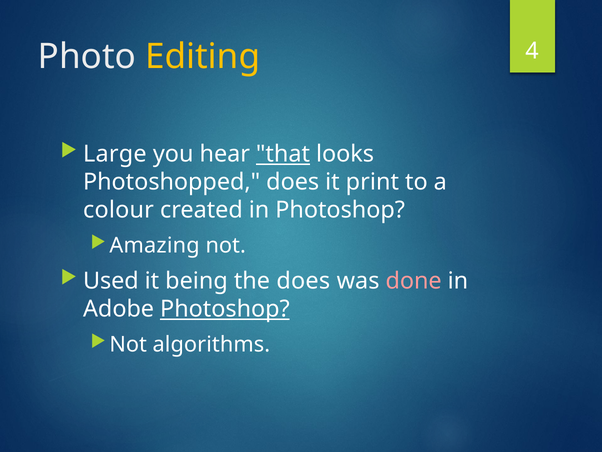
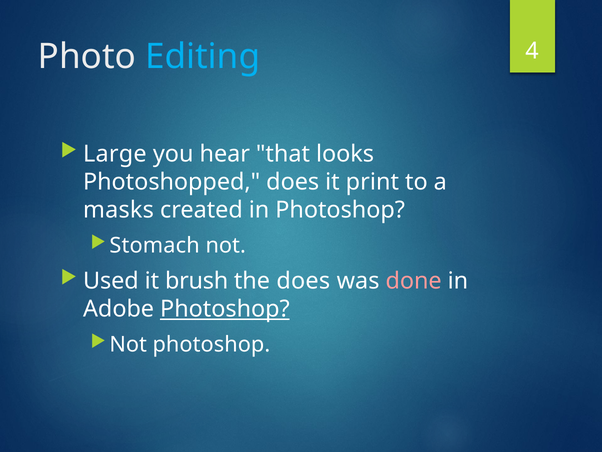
Editing colour: yellow -> light blue (203, 56)
that underline: present -> none (283, 154)
colour: colour -> masks (118, 210)
Amazing: Amazing -> Stomach (155, 245)
being: being -> brush (197, 281)
Not algorithms: algorithms -> photoshop (211, 344)
